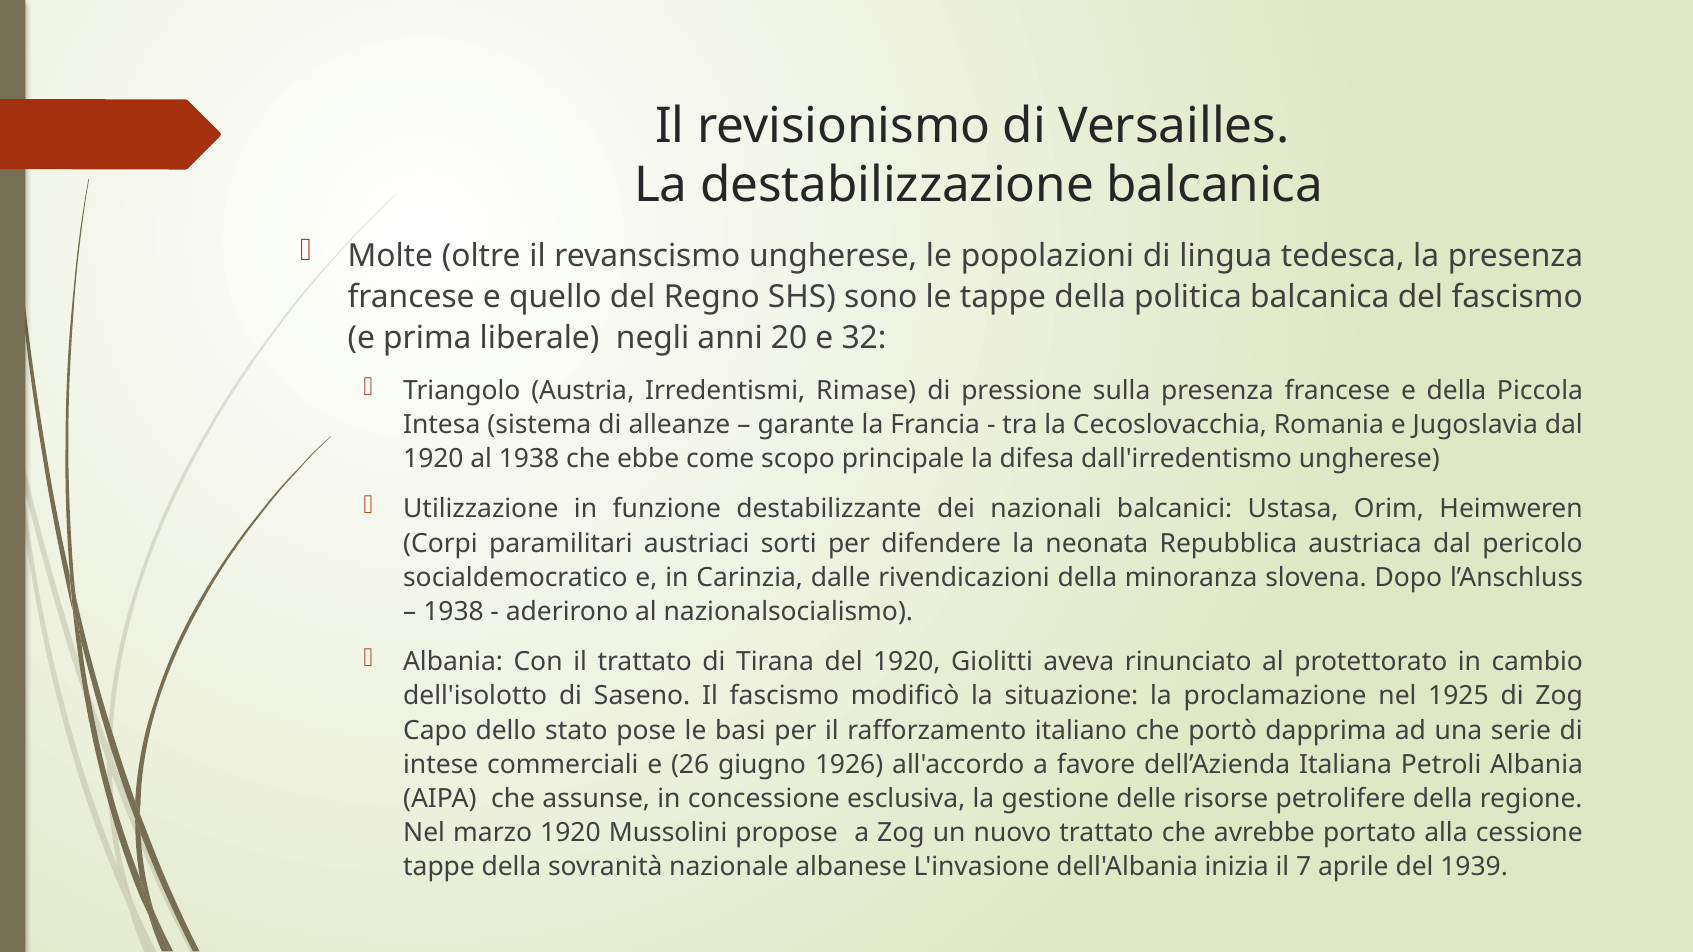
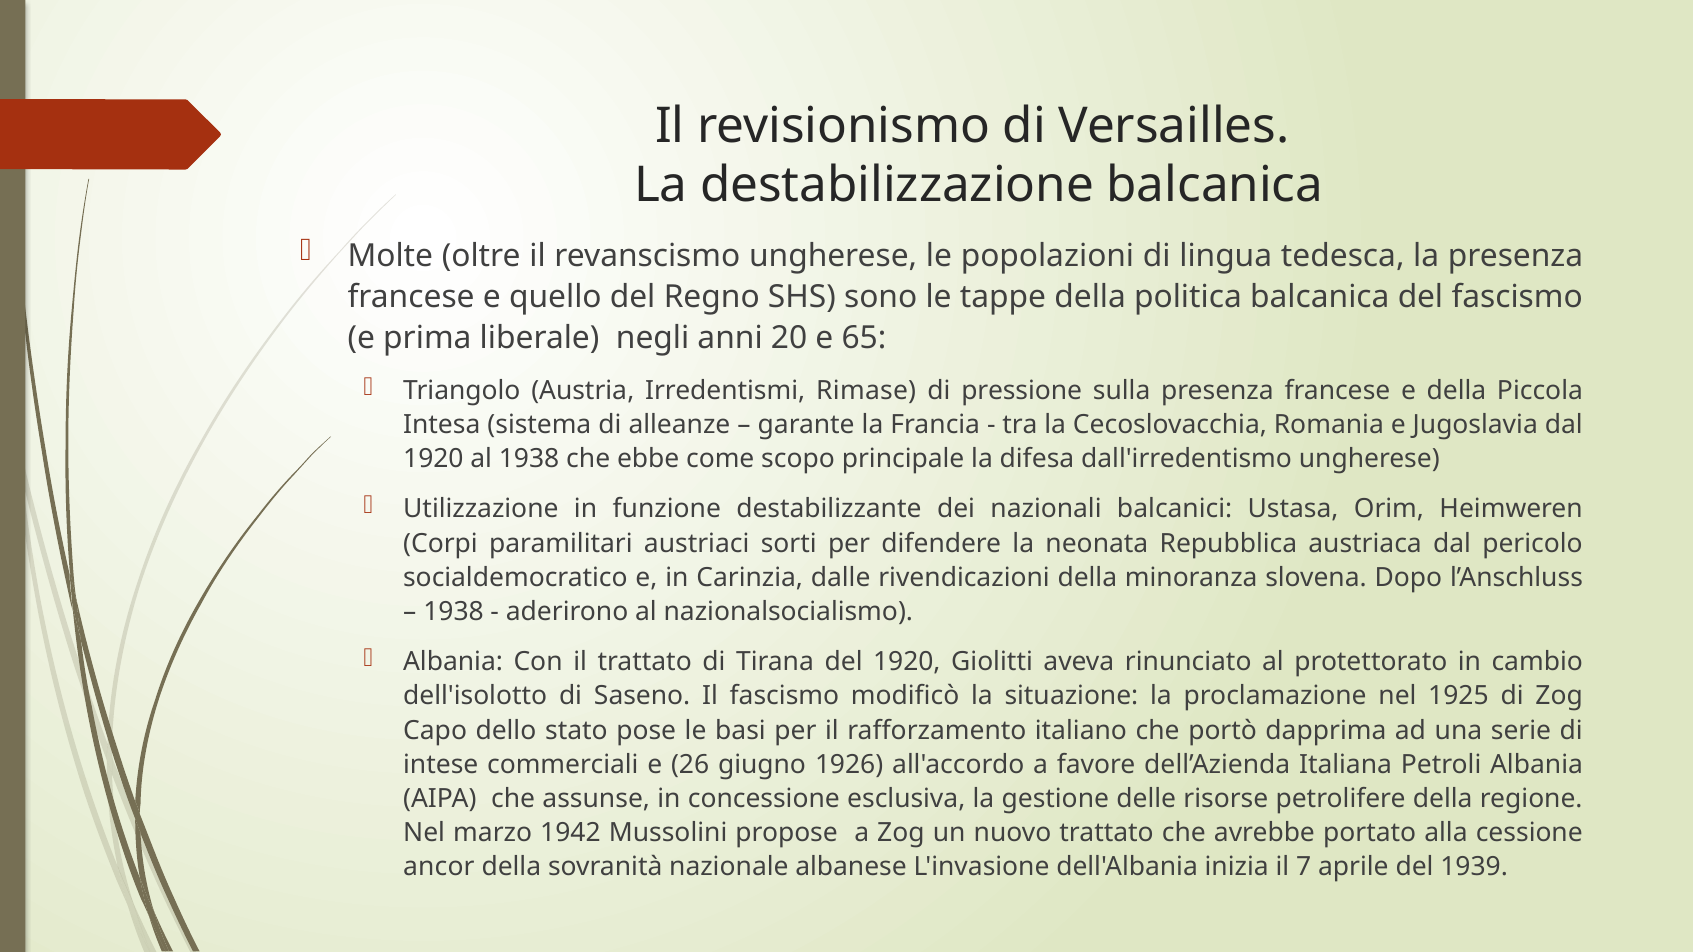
32: 32 -> 65 (864, 338)
marzo 1920: 1920 -> 1942 (570, 833)
tappe: tappe -> ancor (439, 868)
